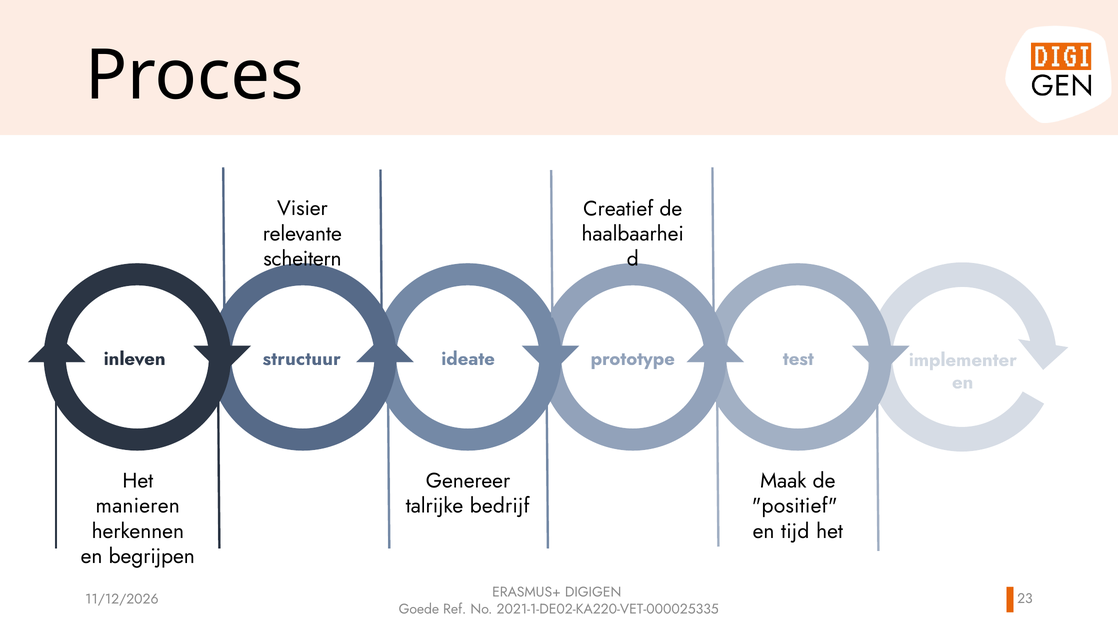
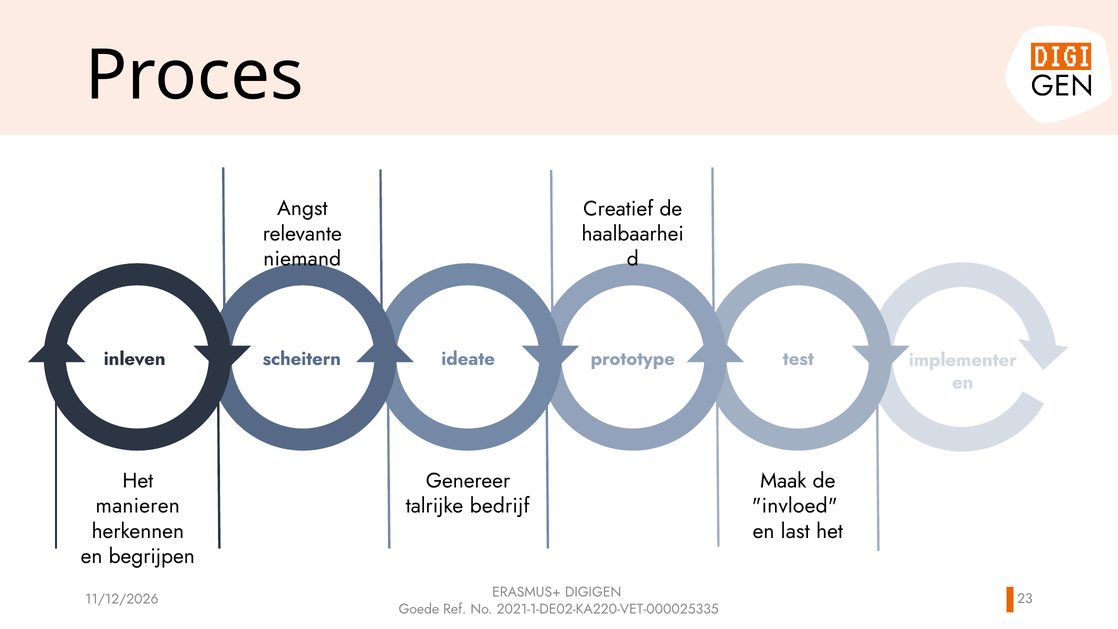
Visier: Visier -> Angst (302, 208)
scheitern: scheitern -> niemand (302, 259)
structuur: structuur -> scheitern (302, 359)
positief: positief -> invloed (795, 506)
tijd: tijd -> last (795, 531)
